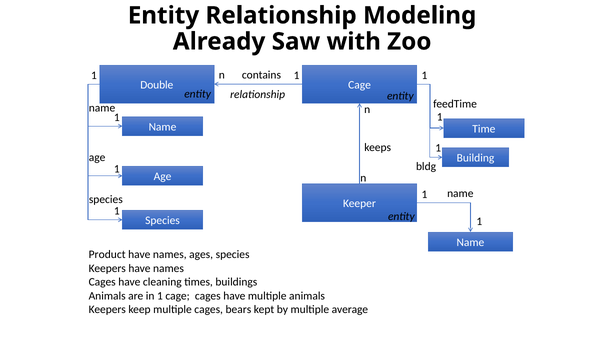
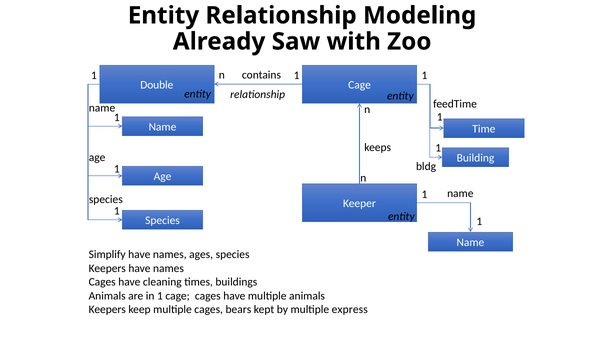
Product: Product -> Simplify (107, 255)
average: average -> express (350, 310)
